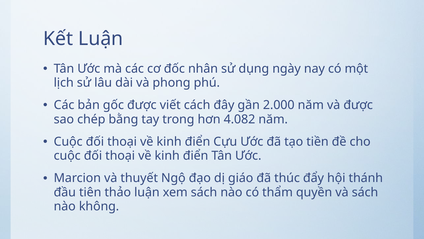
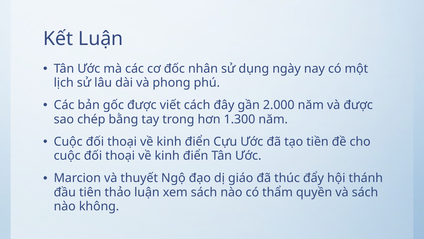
4.082: 4.082 -> 1.300 (239, 119)
